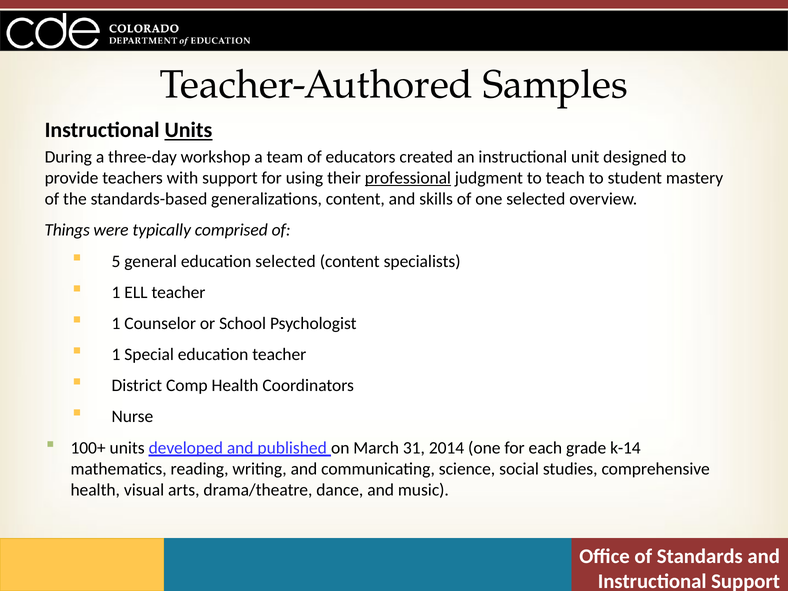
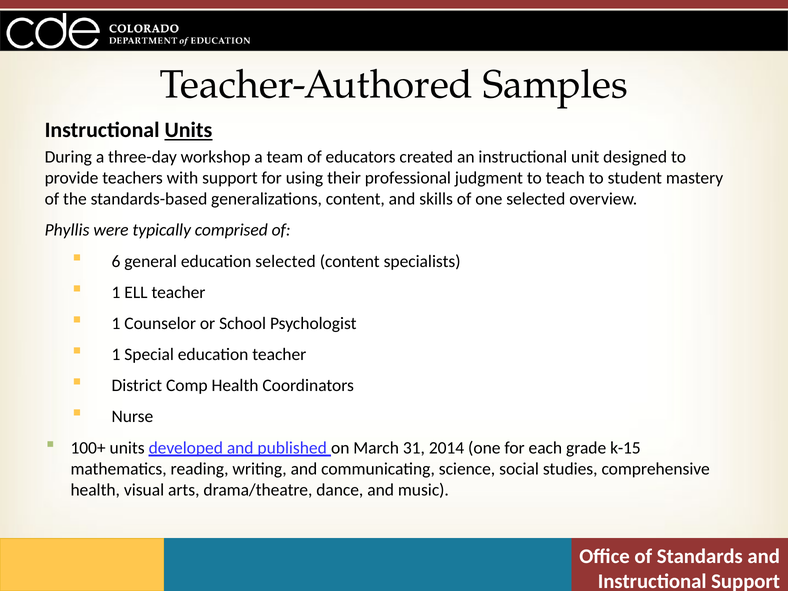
professional underline: present -> none (408, 178)
Things: Things -> Phyllis (67, 230)
5: 5 -> 6 (116, 261)
k-14: k-14 -> k-15 (625, 448)
